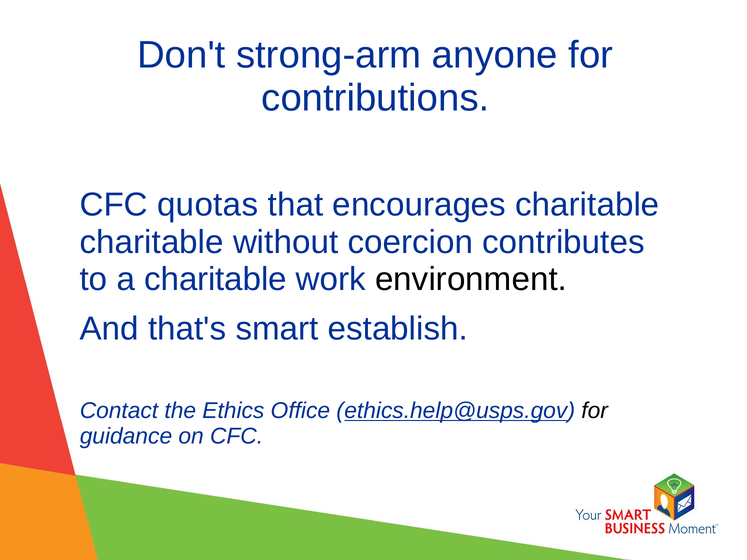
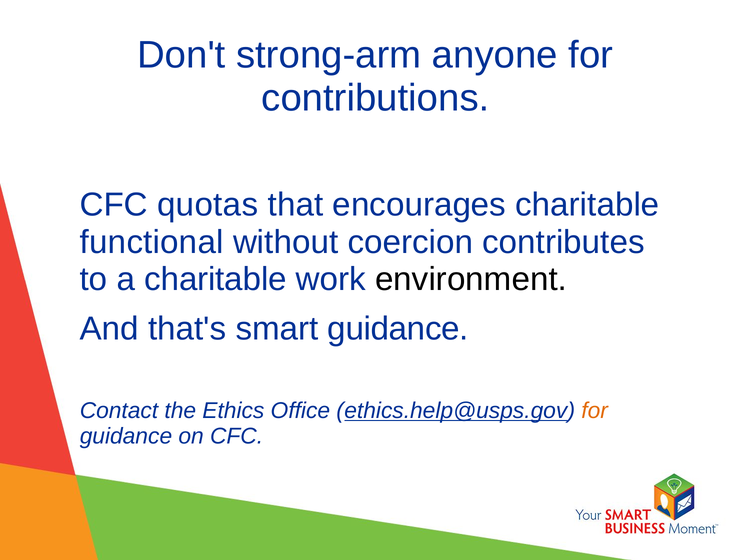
charitable: charitable -> functional (152, 242)
smart establish: establish -> guidance (398, 329)
for colour: black -> orange (595, 411)
